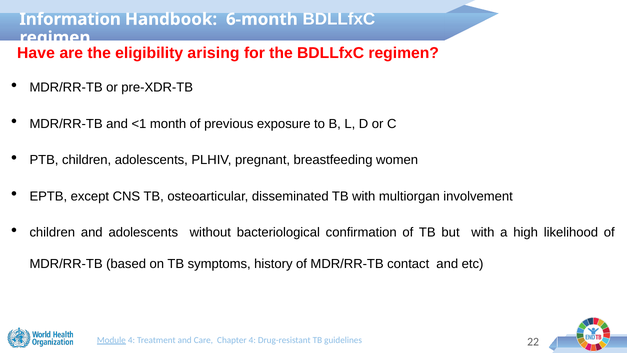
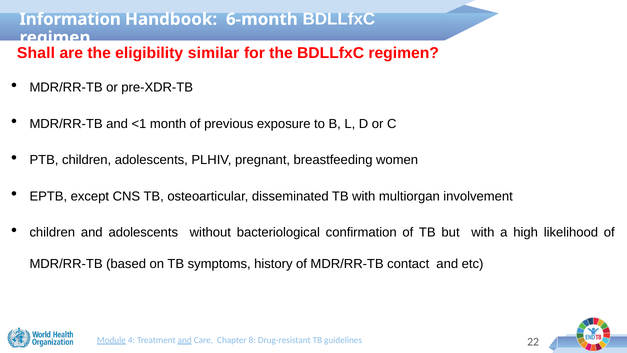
Have: Have -> Shall (36, 53)
arising: arising -> similar (213, 53)
and underline: none -> present (185, 340)
Chapter 4: 4 -> 8 (252, 340)
